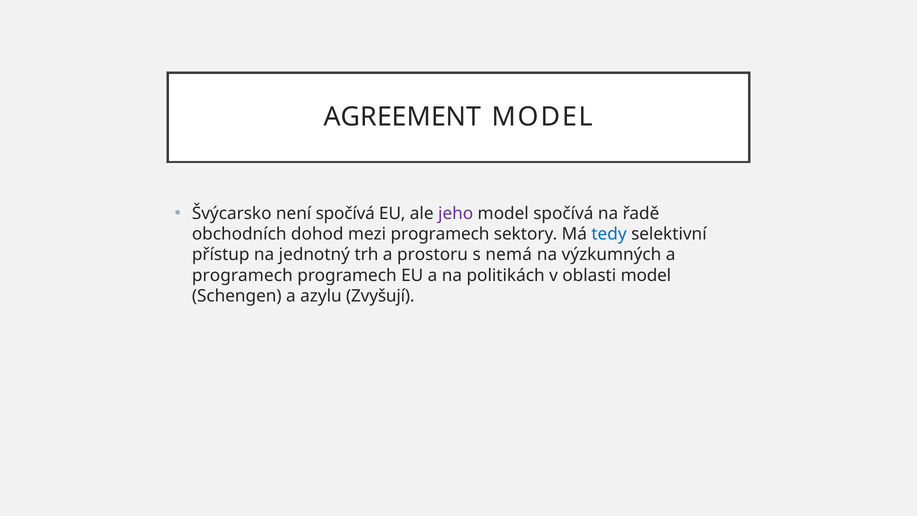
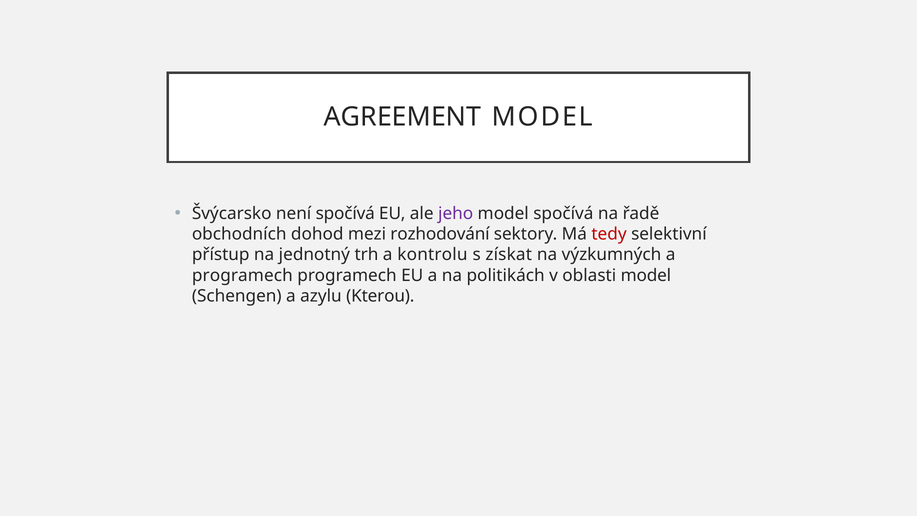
mezi programech: programech -> rozhodování (440, 234)
tedy colour: blue -> red (609, 234)
prostoru: prostoru -> kontrolu (432, 255)
nemá: nemá -> získat (509, 255)
Zvyšují: Zvyšují -> Kterou (380, 296)
